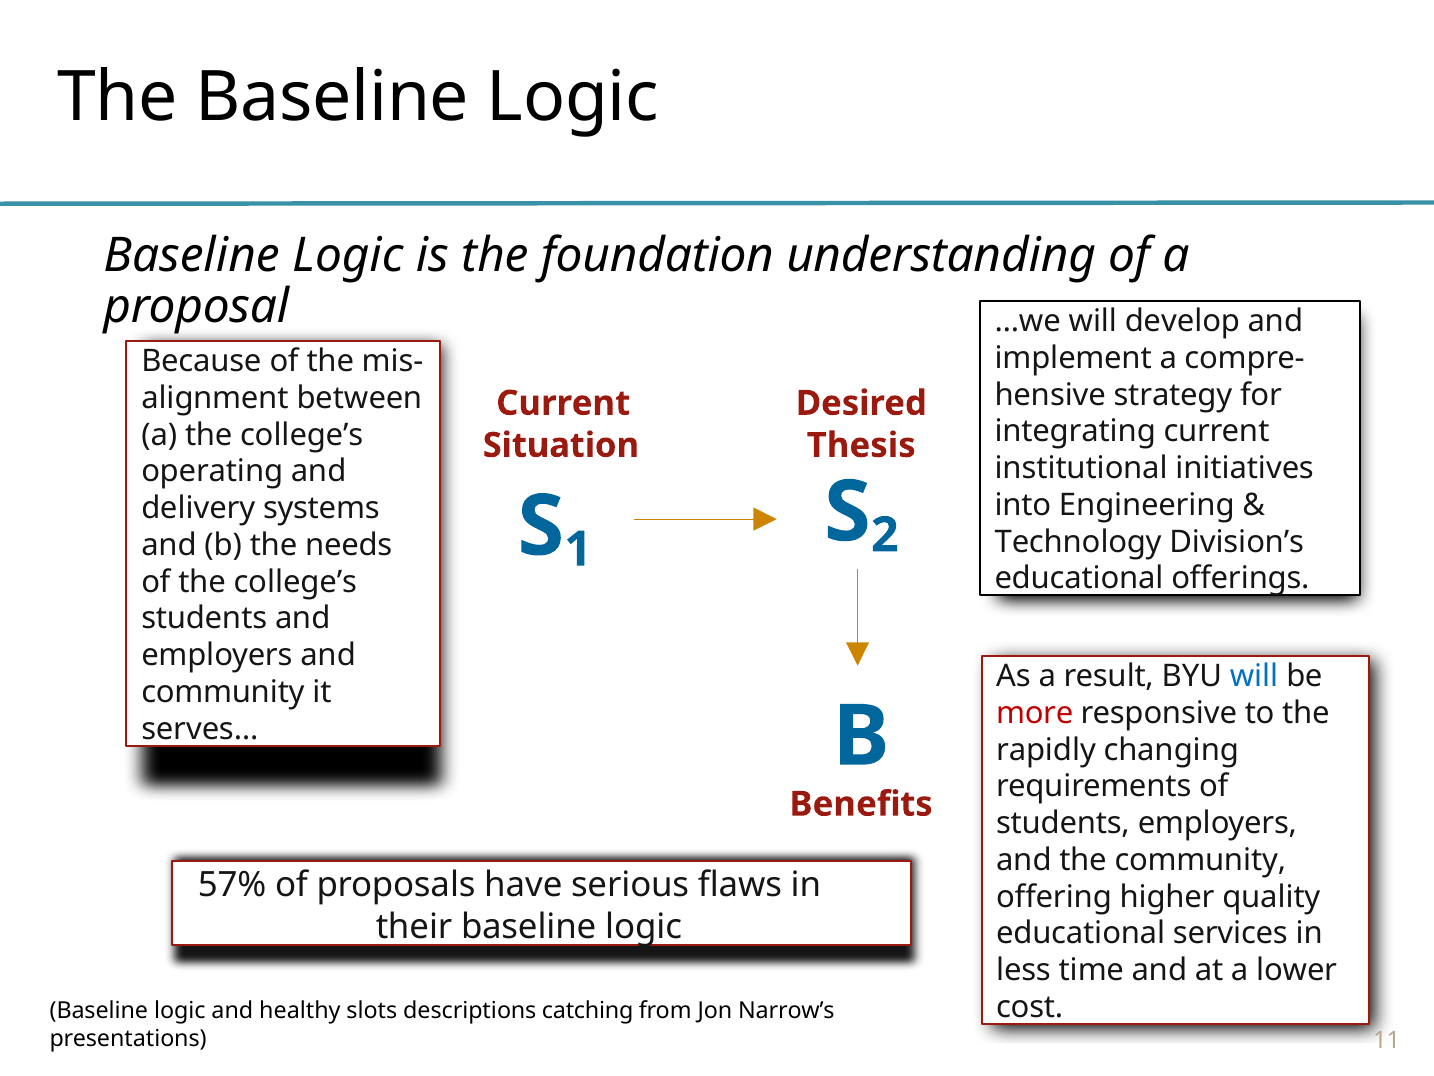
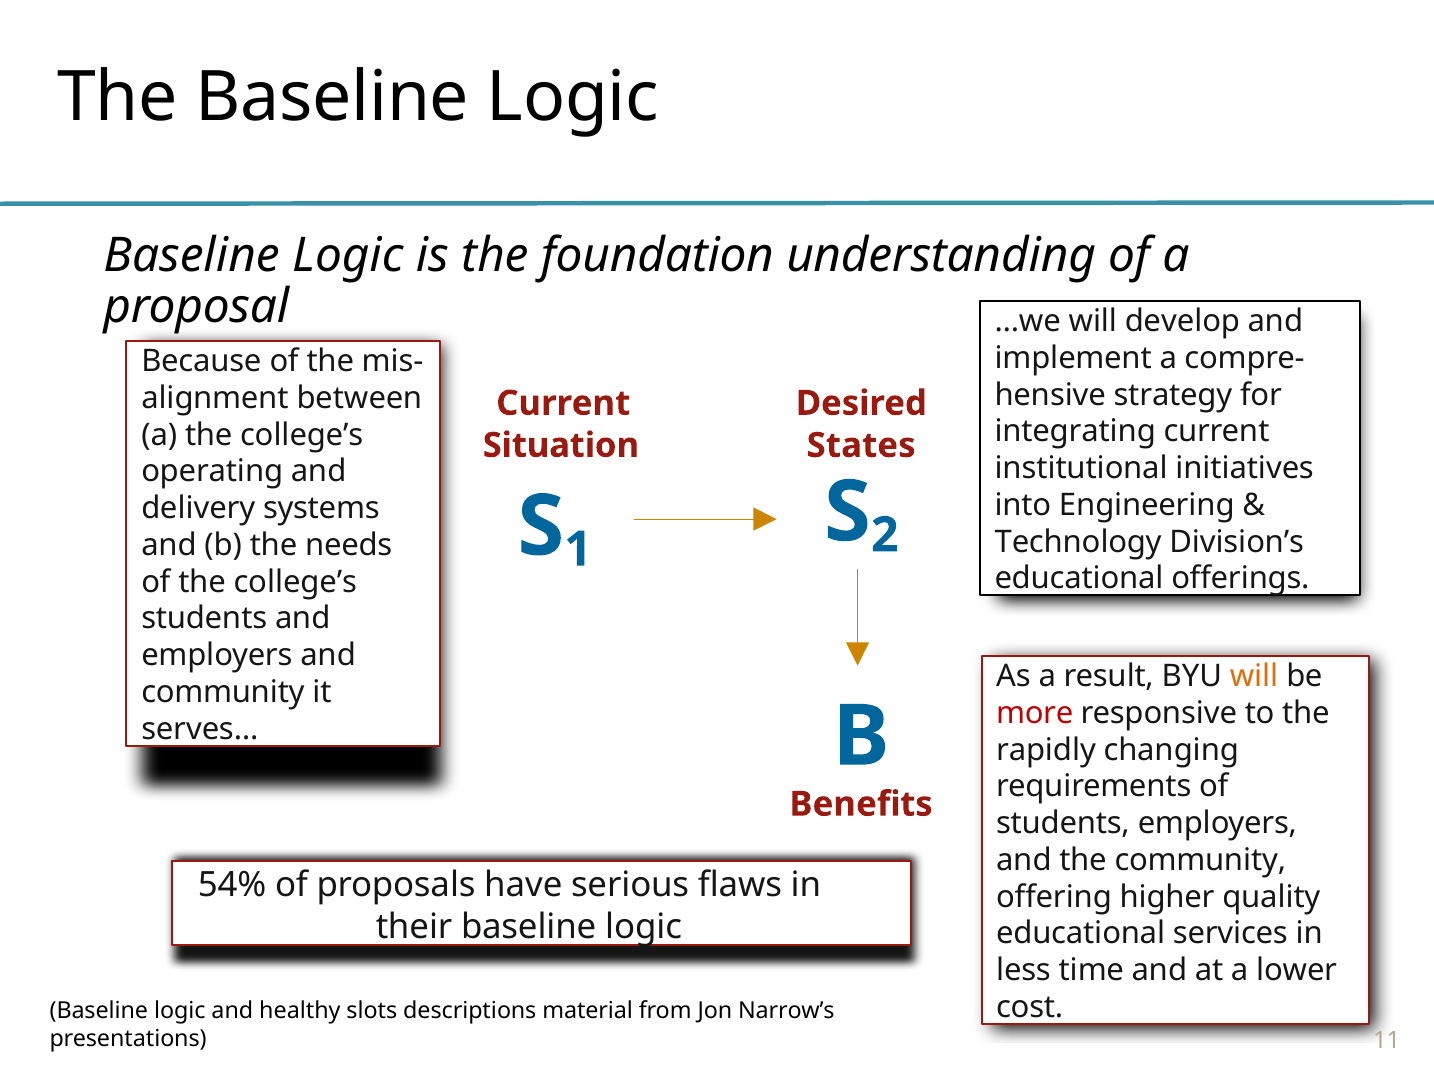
Thesis: Thesis -> States (861, 445)
will colour: blue -> orange (1254, 676)
57%: 57% -> 54% (232, 884)
catching: catching -> material (588, 1010)
